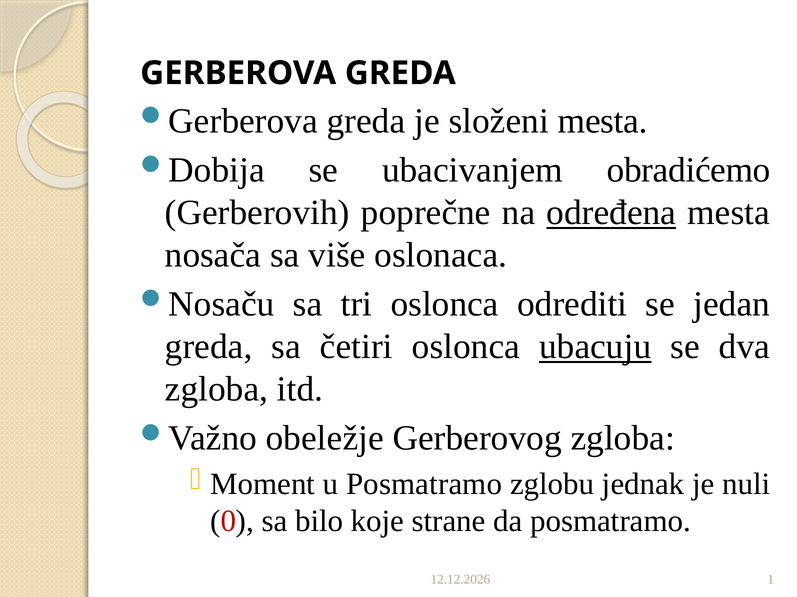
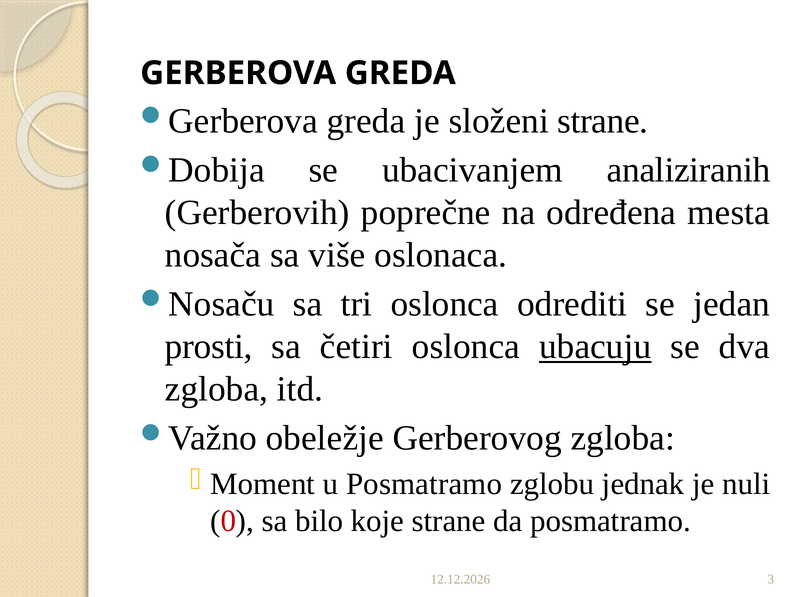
složeni mesta: mesta -> strane (603, 121)
obradićemo: obradićemo -> analiziranih (689, 170)
određena underline: present -> none (611, 213)
greda: greda -> prosti (209, 347)
1: 1 -> 3 (771, 580)
